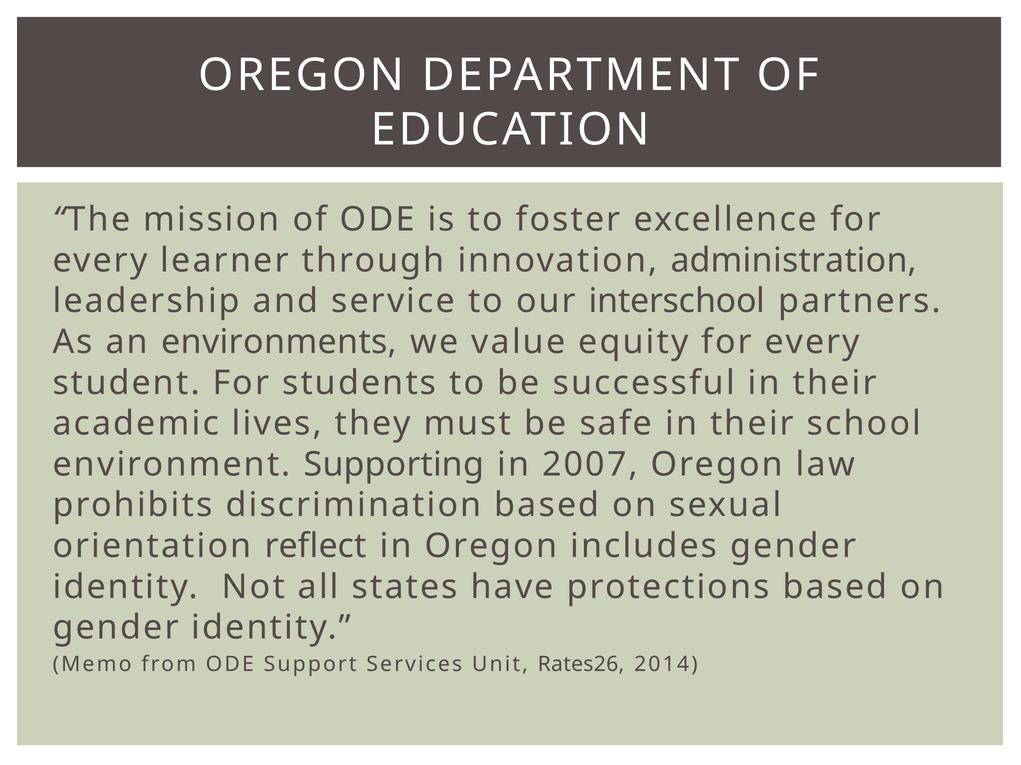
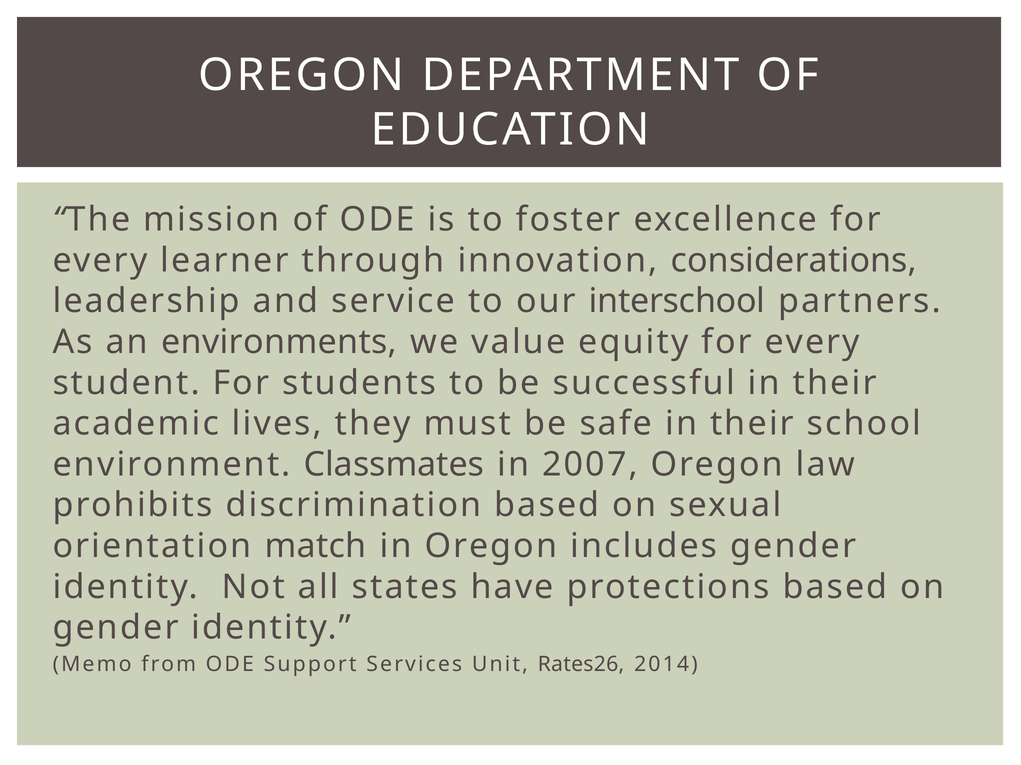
administration: administration -> considerations (794, 261)
Supporting: Supporting -> Classmates (394, 465)
reflect: reflect -> match (315, 547)
